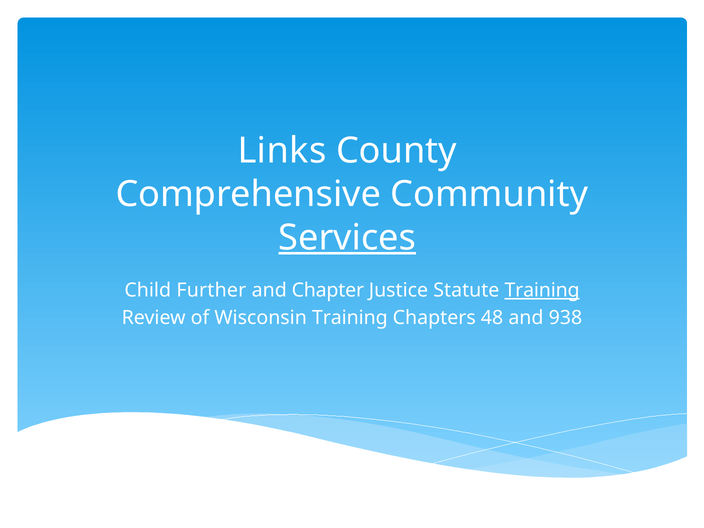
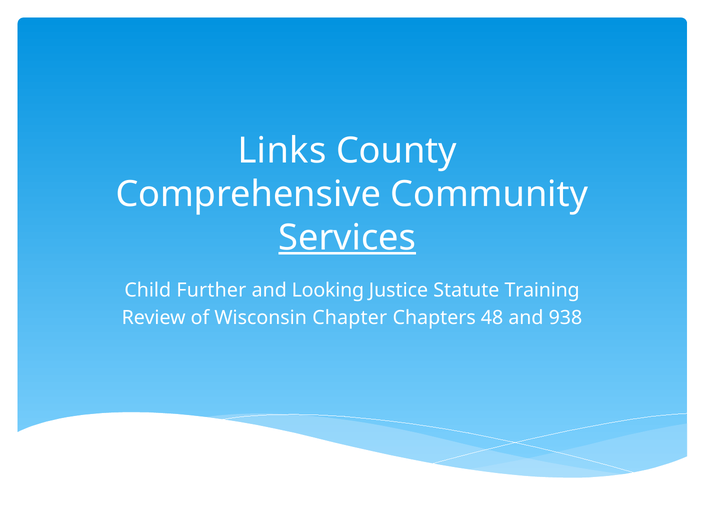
Chapter: Chapter -> Looking (328, 290)
Training underline: present -> none (542, 290)
Wisconsin Training: Training -> Chapter (350, 318)
